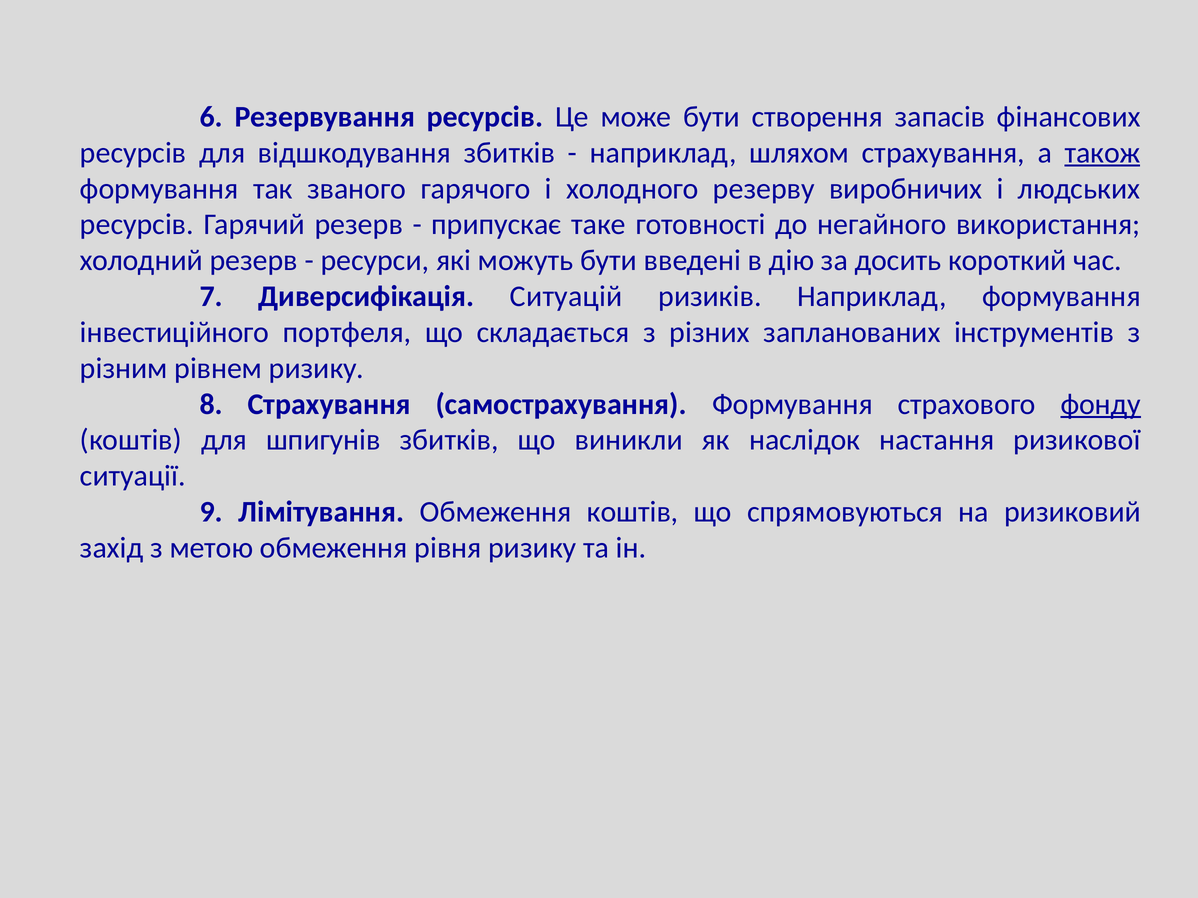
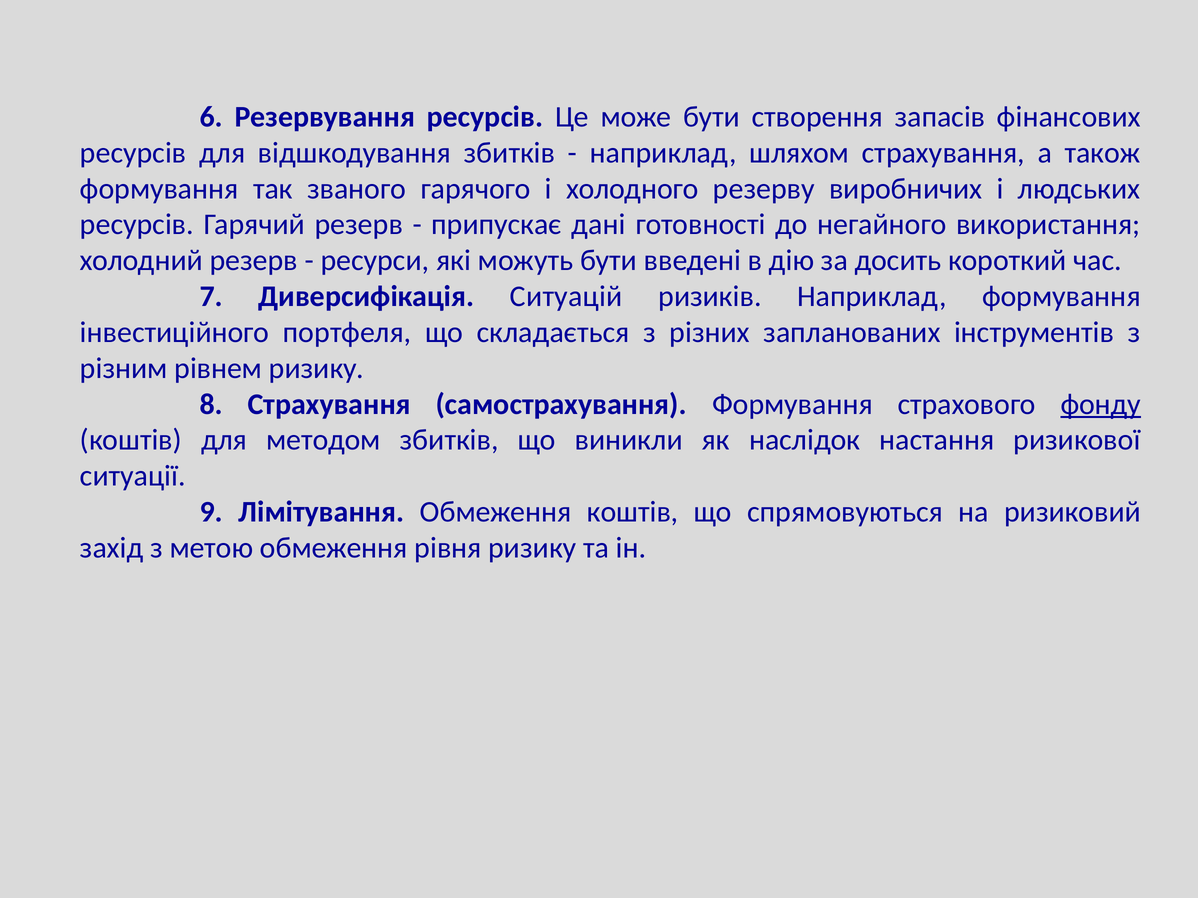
також underline: present -> none (1102, 153)
таке: таке -> дані (599, 225)
шпигунів: шпигунів -> методом (323, 440)
